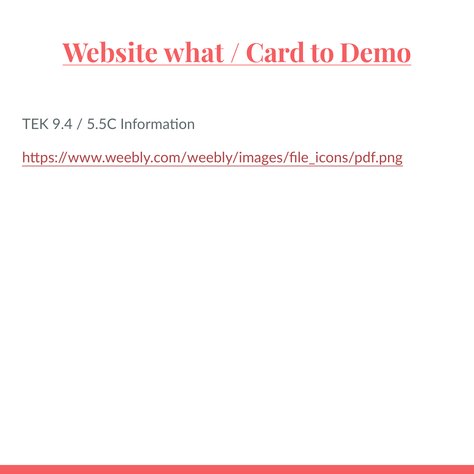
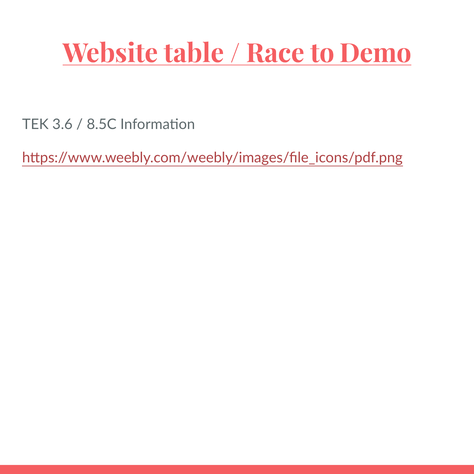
what: what -> table (194, 53)
Card: Card -> Race (275, 53)
9.4: 9.4 -> 3.6 (62, 124)
5.5C: 5.5C -> 8.5C (102, 124)
